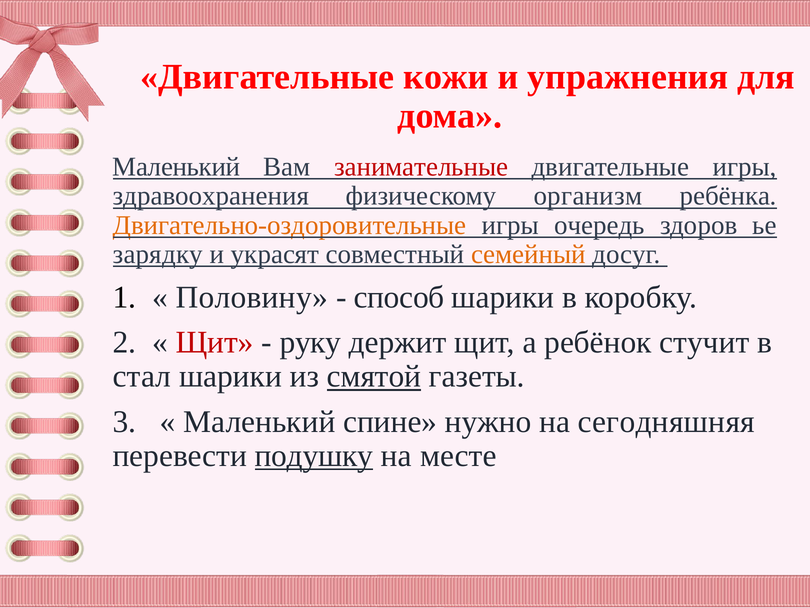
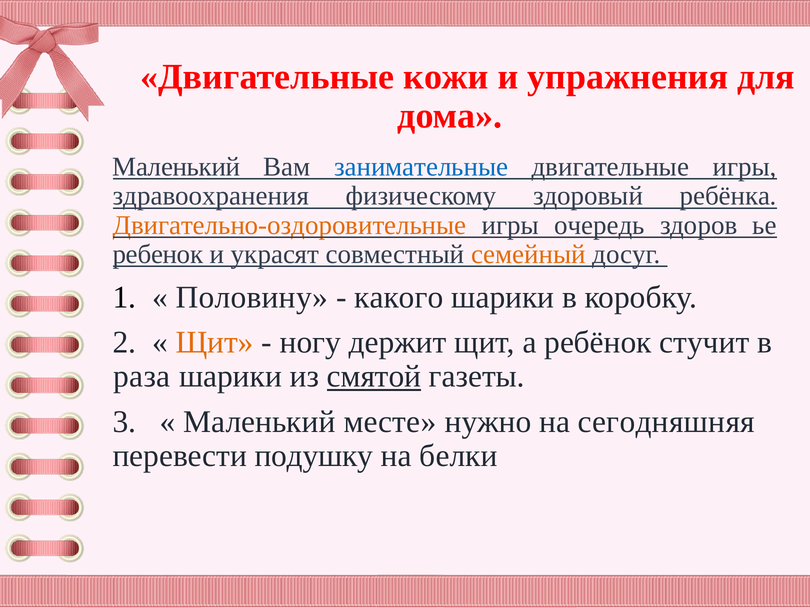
занимательные colour: red -> blue (421, 167)
организм: организм -> здоровый (588, 196)
зарядку: зарядку -> ребенок (158, 254)
способ: способ -> какого (399, 297)
Щит colour: red -> orange (215, 342)
руку: руку -> ногу (310, 342)
стал: стал -> раза (142, 376)
спине: спине -> месте (390, 421)
подушку underline: present -> none (314, 455)
месте: месте -> белки (459, 455)
